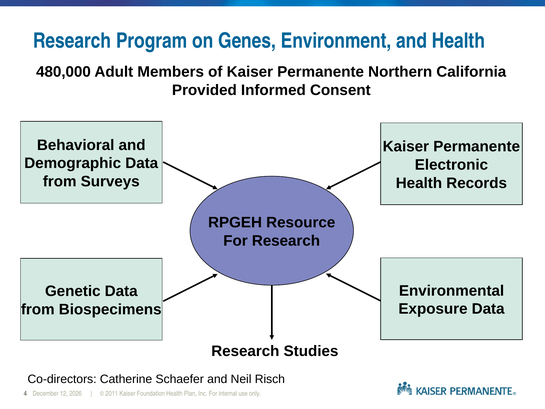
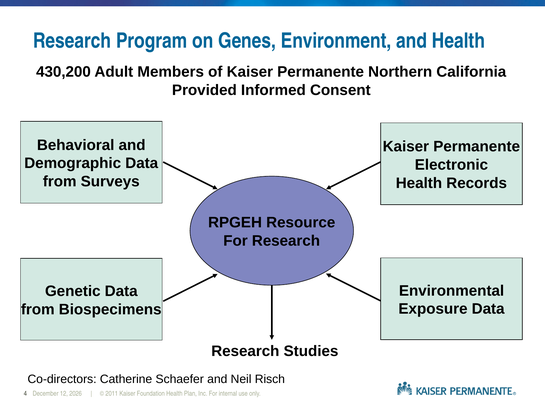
480,000: 480,000 -> 430,200 (63, 72)
